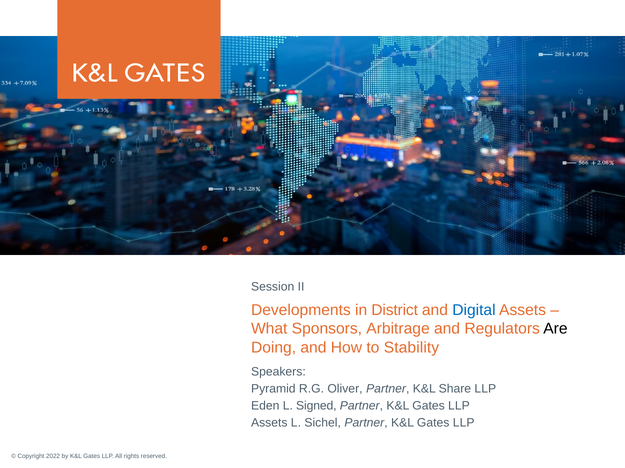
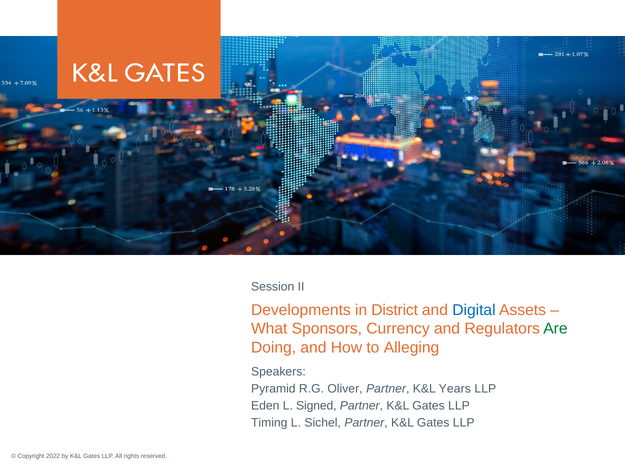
Arbitrage: Arbitrage -> Currency (398, 329)
Are colour: black -> green (555, 329)
Stability: Stability -> Alleging (412, 348)
Share: Share -> Years (455, 389)
Assets: Assets -> Timing (269, 423)
